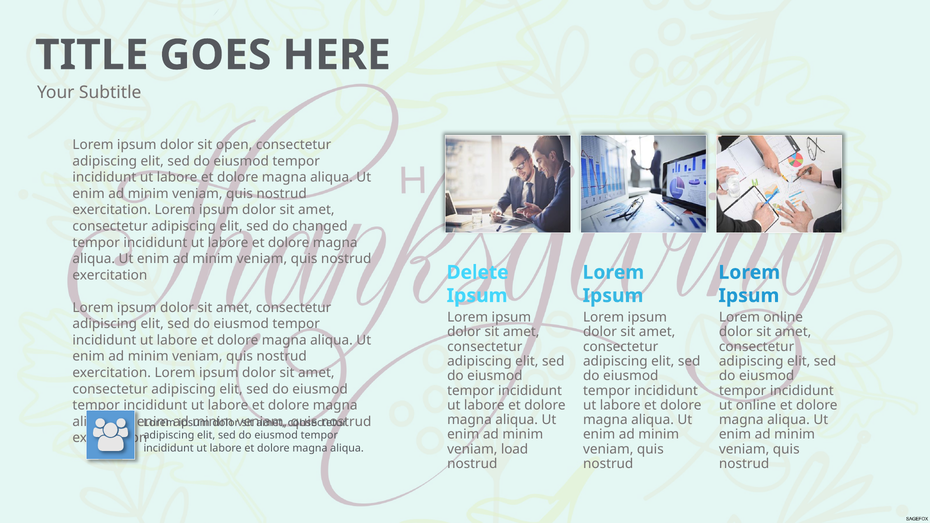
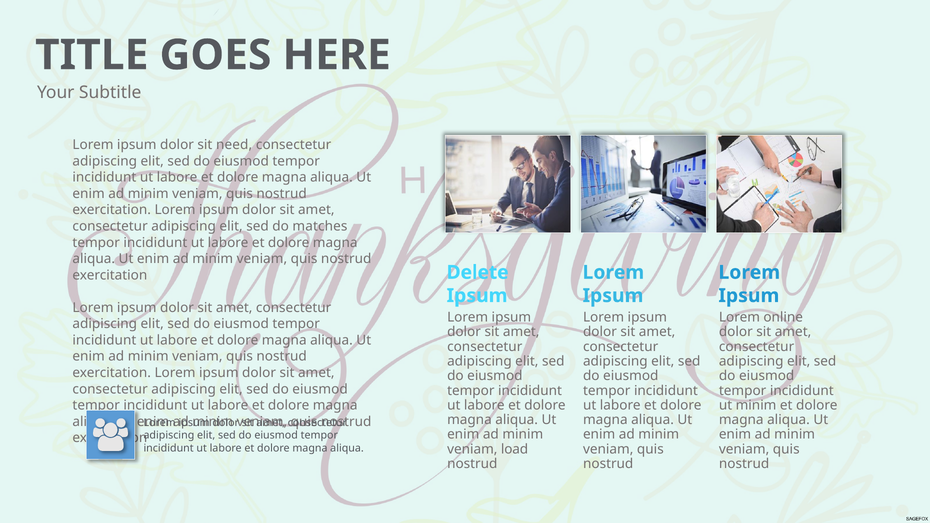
open: open -> need (234, 145)
changed: changed -> matches (320, 226)
ut online: online -> minim (756, 405)
